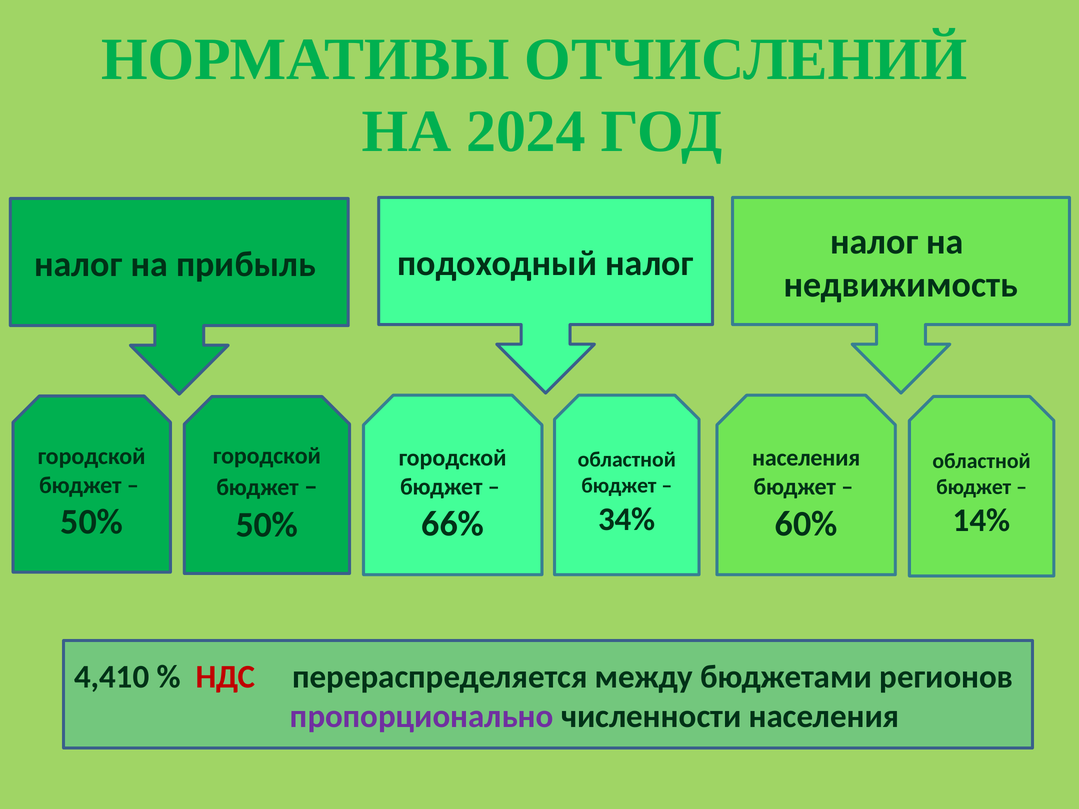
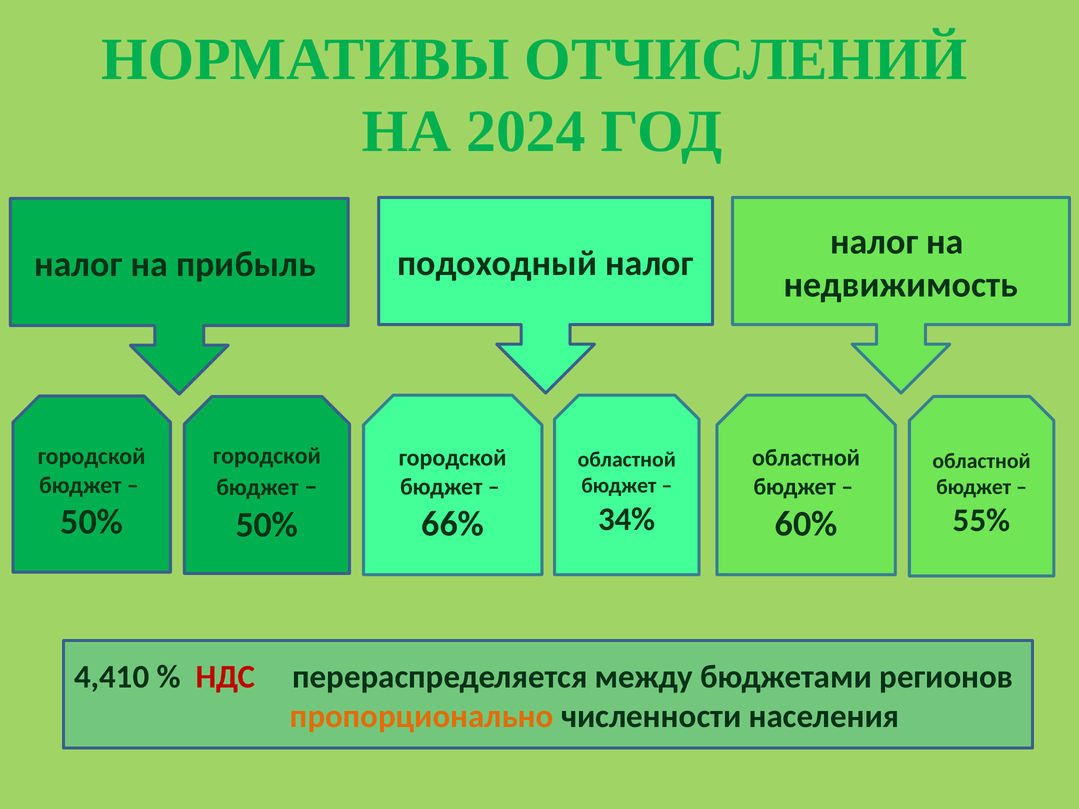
населения: населения -> областной (806, 458)
14%: 14% -> 55% (982, 521)
пропорционально colour: purple -> orange (422, 717)
